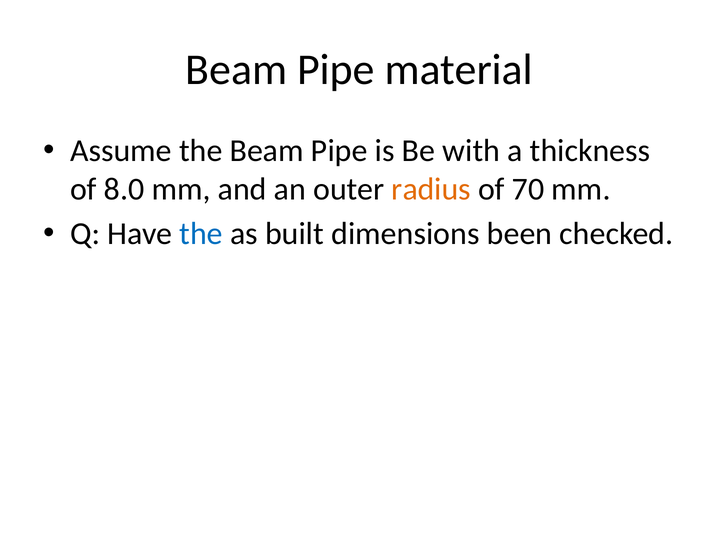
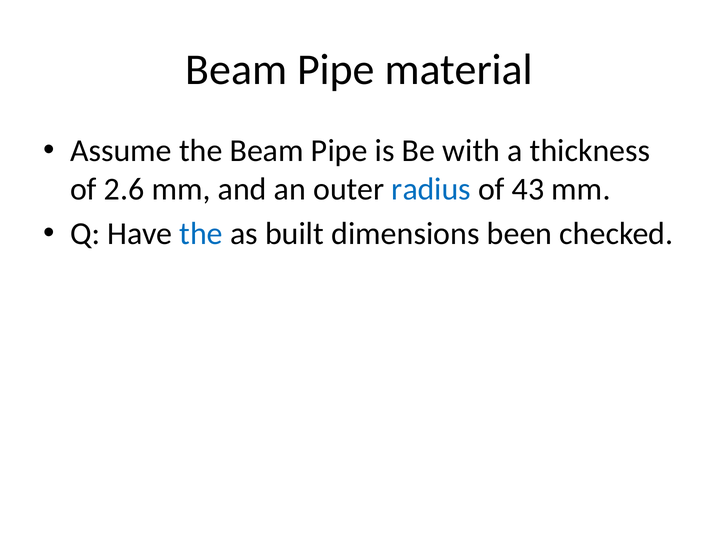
8.0: 8.0 -> 2.6 (124, 189)
radius colour: orange -> blue (431, 189)
70: 70 -> 43 (528, 189)
